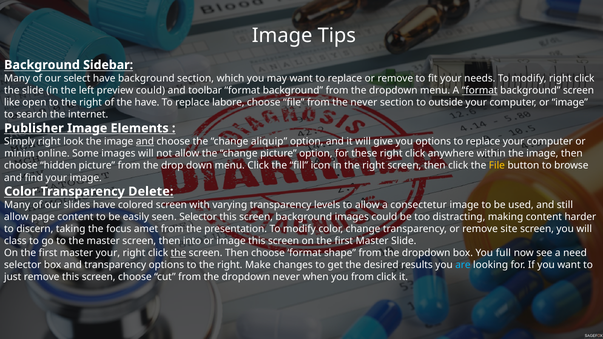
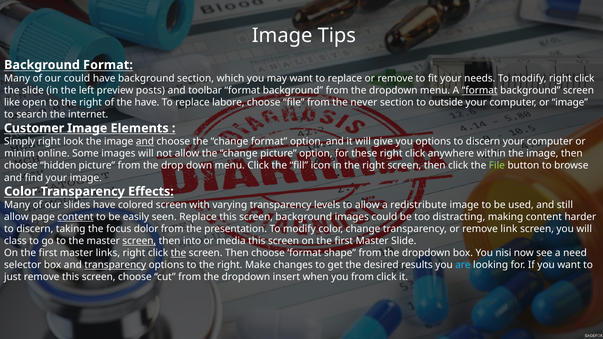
Background Sidebar: Sidebar -> Format (108, 65)
our select: select -> could (77, 78)
preview could: could -> posts (150, 90)
Publisher: Publisher -> Customer (34, 128)
change aliquip: aliquip -> format (269, 142)
options to replace: replace -> discern (483, 142)
File colour: yellow -> light green (497, 166)
Delete: Delete -> Effects (151, 192)
consectetur: consectetur -> redistribute (419, 205)
content underline: none -> present (75, 217)
seen Selector: Selector -> Replace (198, 217)
amet: amet -> dolor (146, 229)
site: site -> link (509, 229)
screen underline: none -> present (139, 241)
image: image -> media (231, 241)
master your: your -> links (108, 253)
full: full -> nisi (503, 253)
transparency underline: none -> present (115, 265)
dropdown never: never -> insert (286, 277)
